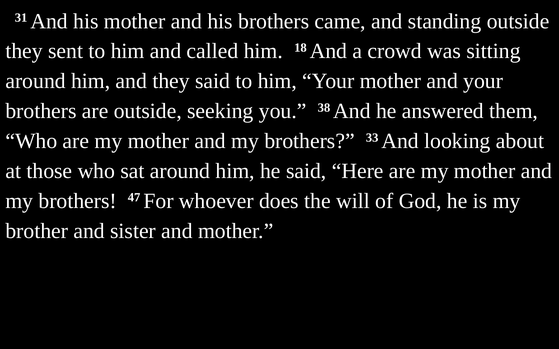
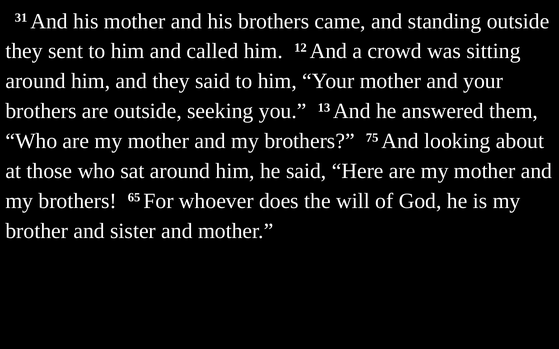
18: 18 -> 12 (300, 48)
38: 38 -> 13 (324, 108)
33: 33 -> 75 (372, 138)
47: 47 -> 65 (134, 198)
